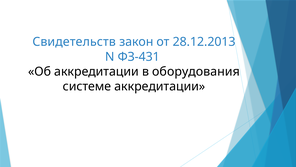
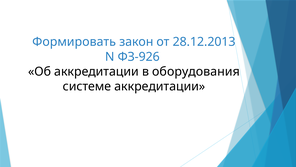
Свидетельств: Свидетельств -> Формировать (74, 42)
ФЗ-431: ФЗ-431 -> ФЗ-926 (139, 57)
